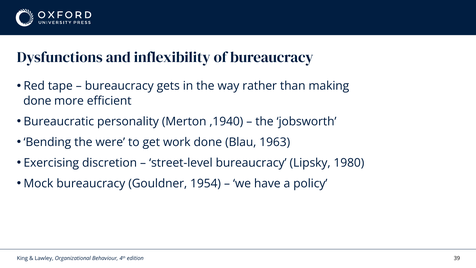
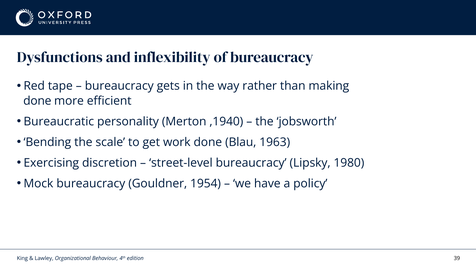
were: were -> scale (110, 142)
